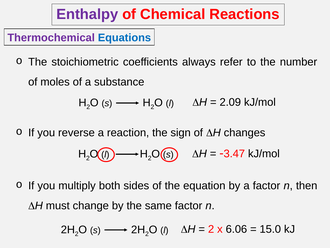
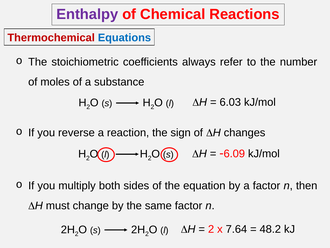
Thermochemical colour: purple -> red (51, 38)
2.09: 2.09 -> 6.03 (230, 102)
3.47: 3.47 -> 6.09 (234, 153)
6.06: 6.06 -> 7.64 (236, 229)
15.0: 15.0 -> 48.2 (270, 229)
